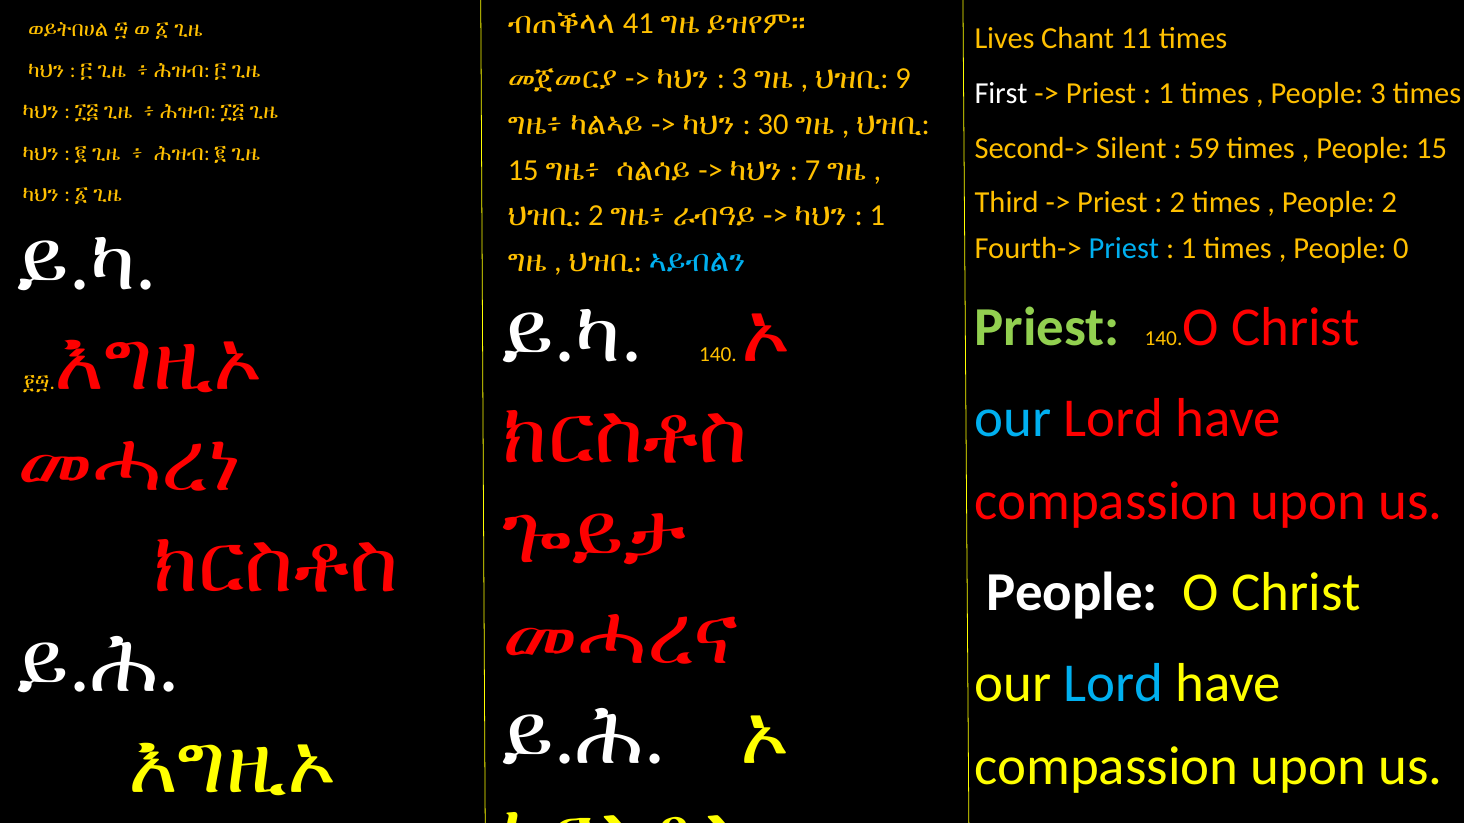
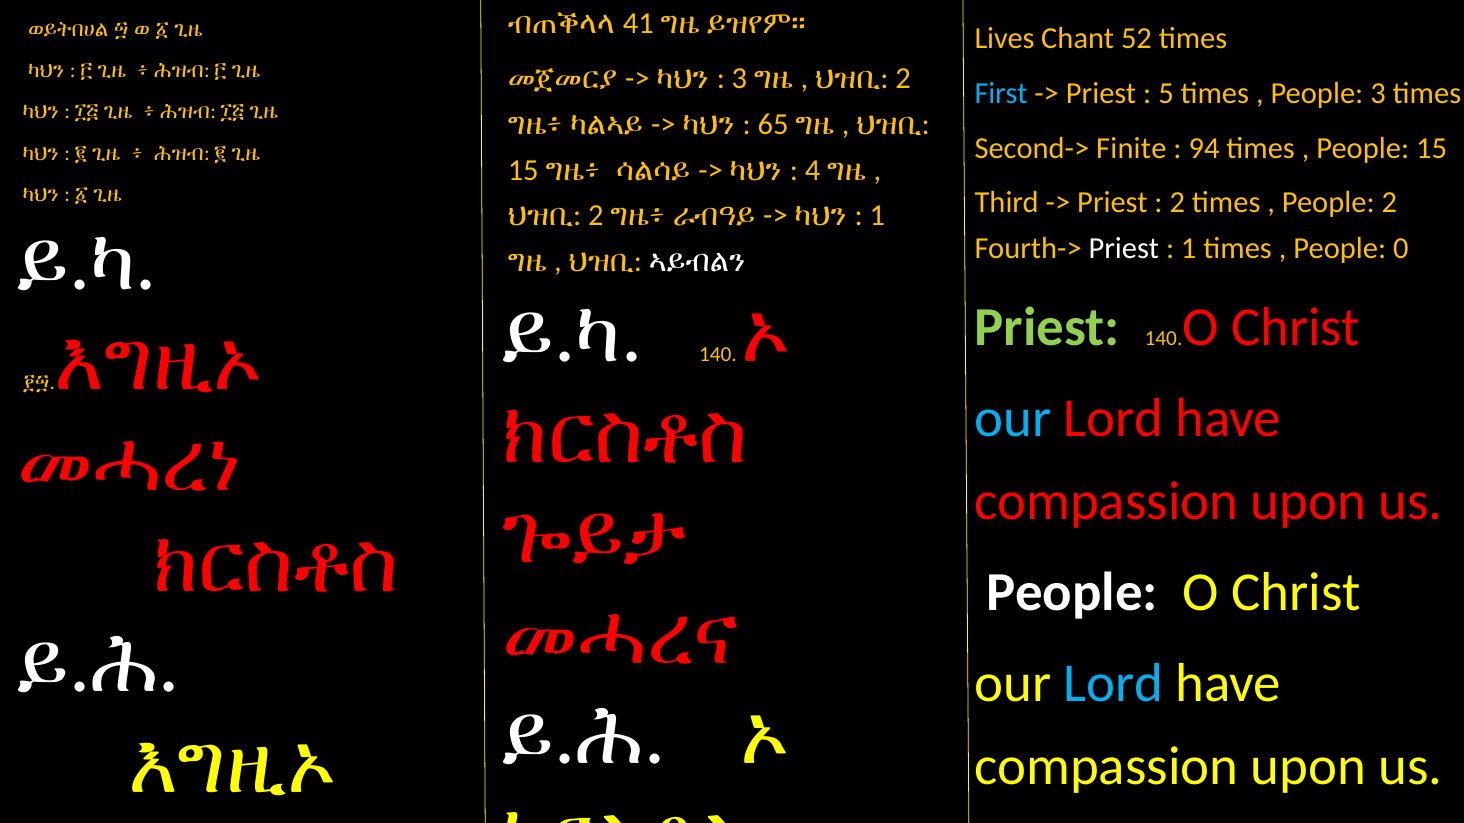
11: 11 -> 52 (1136, 38)
9: 9 -> 2 (903, 79)
First colour: white -> light blue (1001, 93)
1: 1 -> 5 (1166, 93)
30: 30 -> 65 (773, 125)
Silent: Silent -> Finite (1131, 148)
59: 59 -> 94 (1204, 148)
7: 7 -> 4 (812, 170)
Priest colour: light blue -> white (1124, 249)
ኣይብልን colour: light blue -> white (697, 262)
